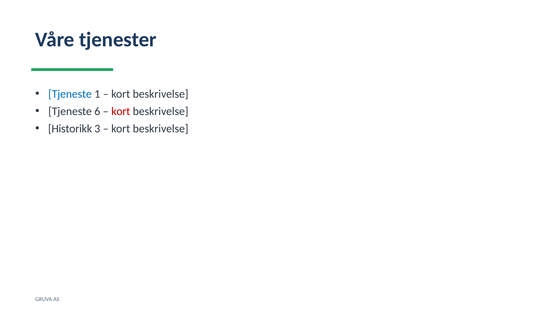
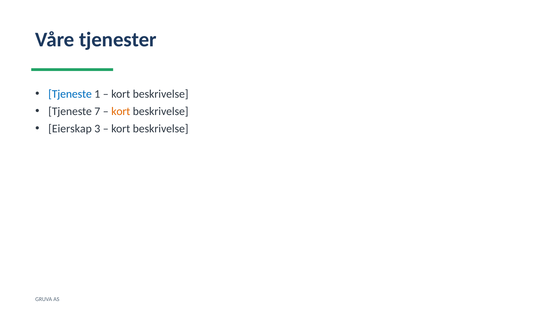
6: 6 -> 7 (97, 111)
kort colour: red -> orange (121, 111)
Historikk: Historikk -> Eierskap (70, 129)
